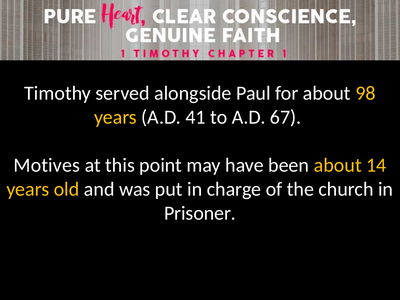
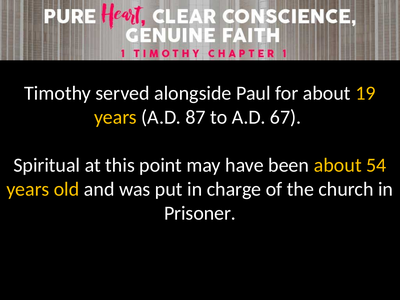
98: 98 -> 19 (366, 93)
41: 41 -> 87 (196, 117)
Motives: Motives -> Spiritual (47, 165)
14: 14 -> 54 (376, 165)
